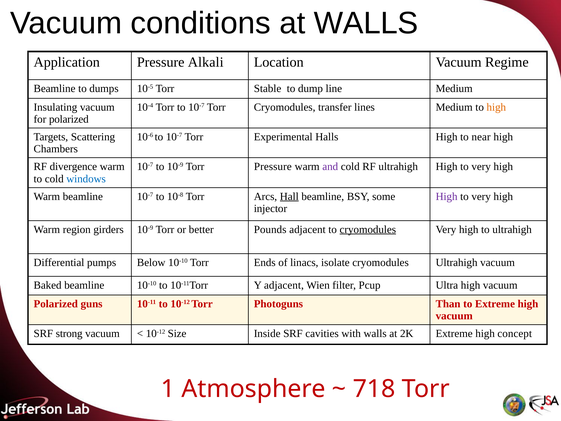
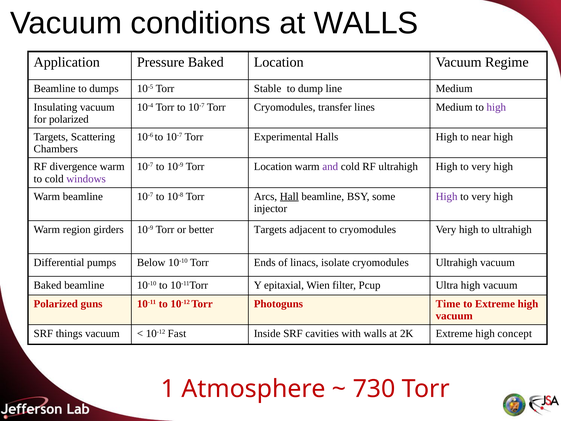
Pressure Alkali: Alkali -> Baked (206, 62)
high colour: orange -> purple (496, 107)
Torr Pressure: Pressure -> Location (273, 167)
windows colour: blue -> purple (86, 179)
better Pounds: Pounds -> Targets (270, 229)
cryomodules underline: present -> none (368, 229)
Y adjacent: adjacent -> epitaxial (284, 285)
Than: Than -> Time (448, 304)
strong: strong -> things (69, 333)
Size: Size -> Fast (177, 333)
718: 718 -> 730 (374, 389)
